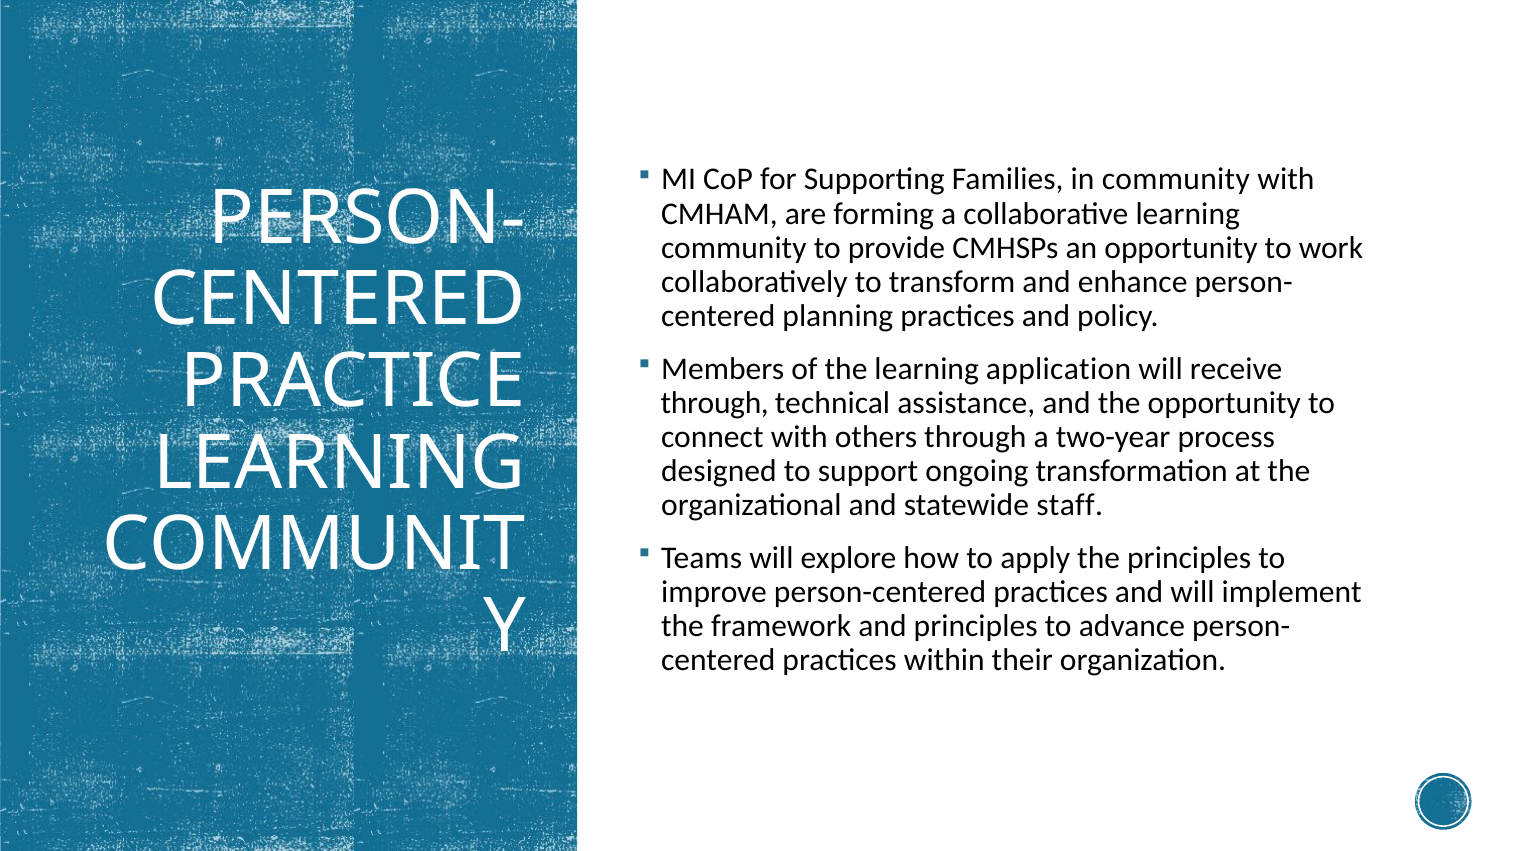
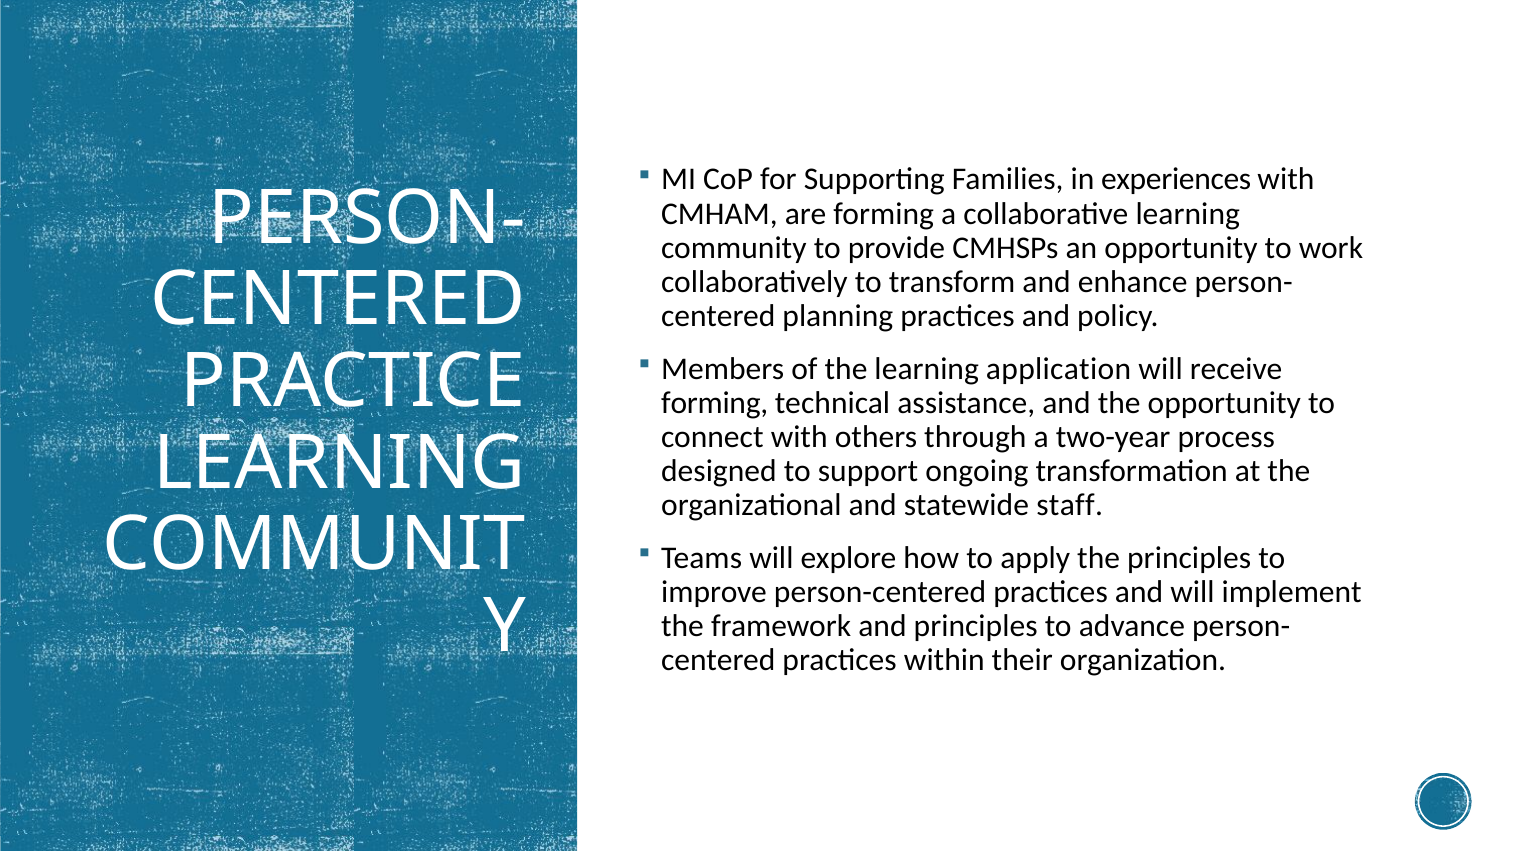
in community: community -> experiences (1176, 180)
through: through -> forming (715, 403)
